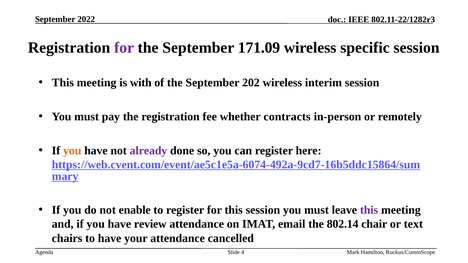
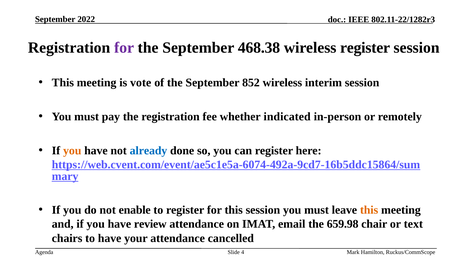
171.09: 171.09 -> 468.38 (259, 48)
wireless specific: specific -> register (365, 48)
with: with -> vote (141, 83)
202: 202 -> 852 (251, 83)
contracts: contracts -> indicated (287, 117)
already colour: purple -> blue (148, 151)
this colour: purple -> orange (369, 210)
802.14: 802.14 -> 659.98 (343, 224)
